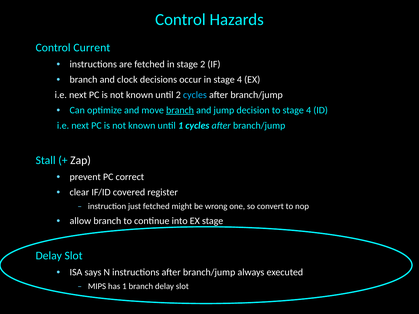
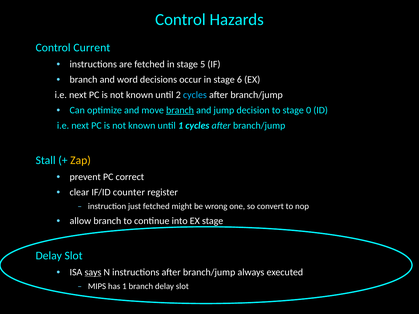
stage 2: 2 -> 5 (203, 64)
clock: clock -> word (127, 80)
in stage 4: 4 -> 6 (239, 80)
to stage 4: 4 -> 0 (309, 110)
Zap colour: white -> yellow (81, 161)
covered: covered -> counter (129, 192)
says underline: none -> present (93, 272)
